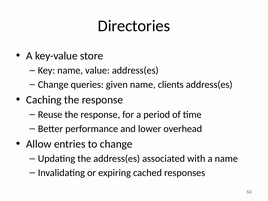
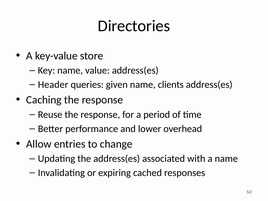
Change: Change -> Header (53, 85)
